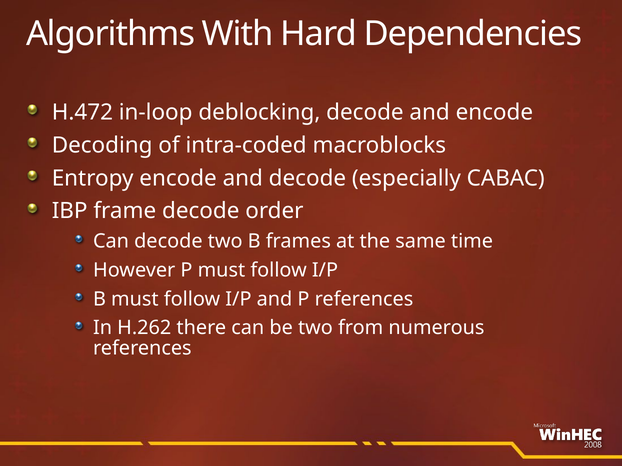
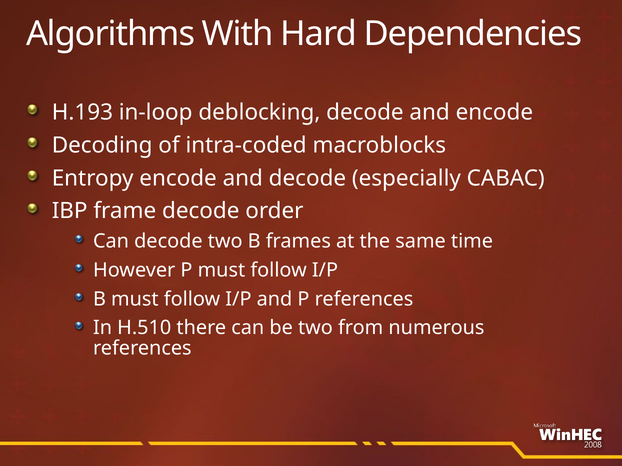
H.472: H.472 -> H.193 (82, 112)
H.262: H.262 -> H.510 (144, 328)
